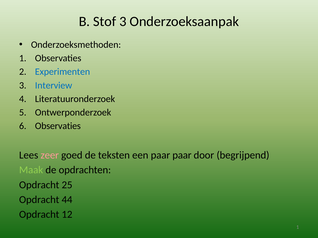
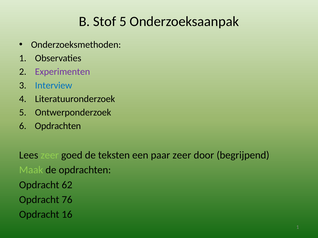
Stof 3: 3 -> 5 (123, 22)
Experimenten colour: blue -> purple (63, 72)
6 Observaties: Observaties -> Opdrachten (58, 126)
zeer colour: pink -> light green (50, 155)
paar paar: paar -> zeer (182, 155)
25: 25 -> 62 (67, 185)
44: 44 -> 76 (67, 200)
12: 12 -> 16 (67, 215)
